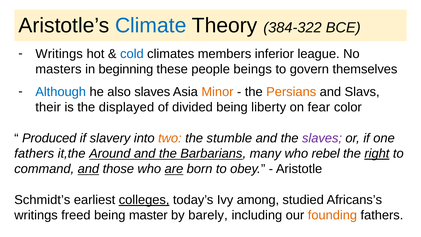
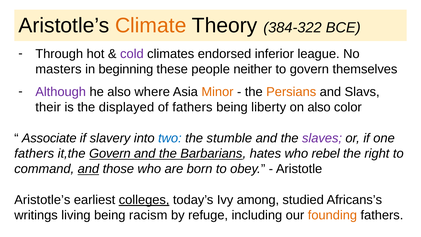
Climate colour: blue -> orange (151, 26)
Writings: Writings -> Through (59, 54)
cold colour: blue -> purple (132, 54)
members: members -> endorsed (225, 54)
beings: beings -> neither (253, 69)
Although colour: blue -> purple (61, 92)
also slaves: slaves -> where (152, 92)
of divided: divided -> fathers (192, 107)
on fear: fear -> also (319, 107)
Produced: Produced -> Associate (49, 138)
two colour: orange -> blue (170, 138)
it,the Around: Around -> Govern (110, 154)
many: many -> hates (265, 154)
right underline: present -> none (377, 154)
are underline: present -> none (174, 169)
Schmidt’s: Schmidt’s -> Aristotle’s (42, 200)
freed: freed -> living (76, 215)
master: master -> racism (148, 215)
barely: barely -> refuge (208, 215)
